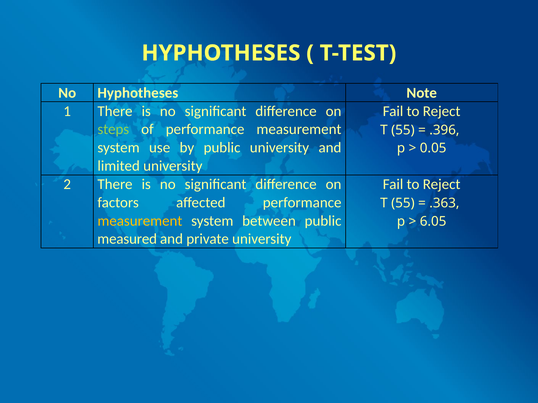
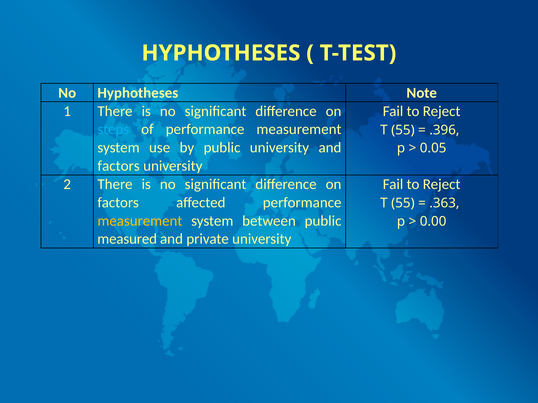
steps colour: light green -> light blue (113, 130)
limited: limited -> factors (119, 166)
6.05: 6.05 -> 0.00 (433, 222)
